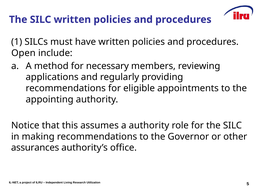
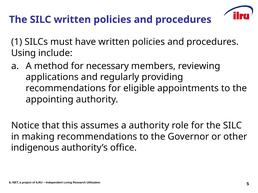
Open: Open -> Using (24, 53)
assurances: assurances -> indigenous (35, 148)
